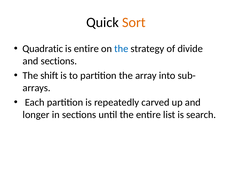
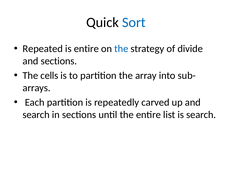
Sort colour: orange -> blue (134, 22)
Quadratic: Quadratic -> Repeated (43, 49)
shift: shift -> cells (49, 76)
longer: longer -> search (36, 115)
